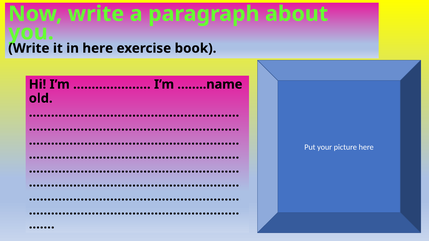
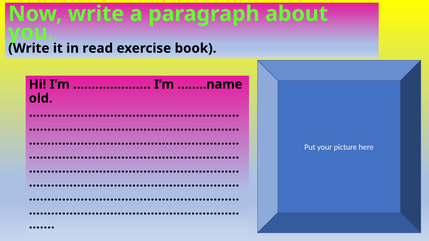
in here: here -> read (98, 48)
